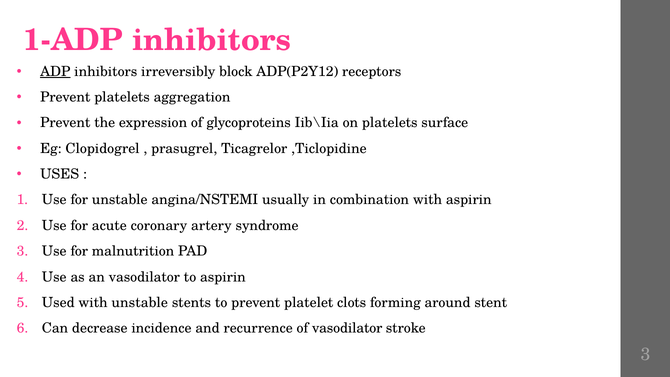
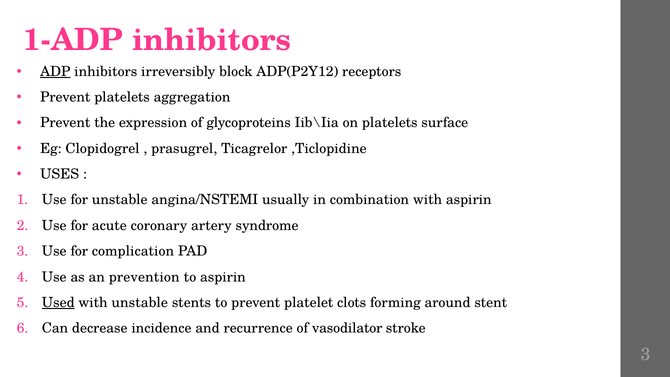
malnutrition: malnutrition -> complication (133, 251)
an vasodilator: vasodilator -> prevention (144, 277)
Used underline: none -> present (58, 302)
